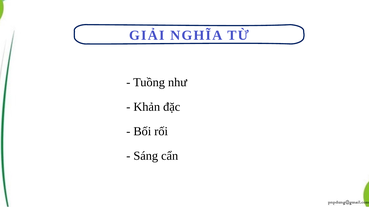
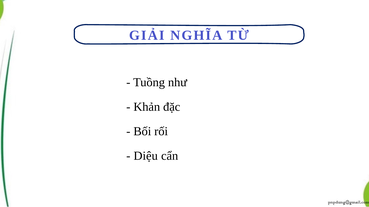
Sáng: Sáng -> Diệu (146, 156)
